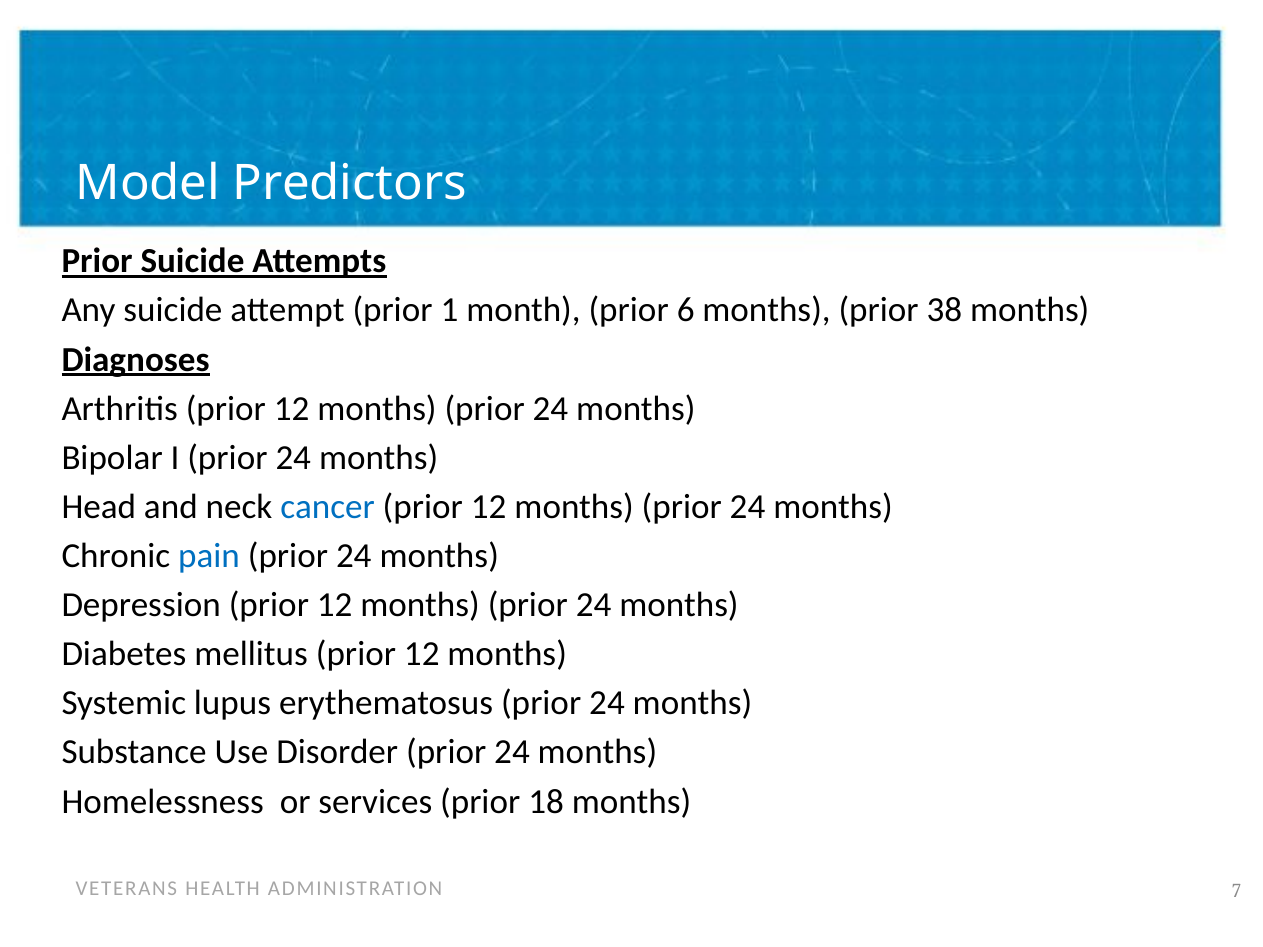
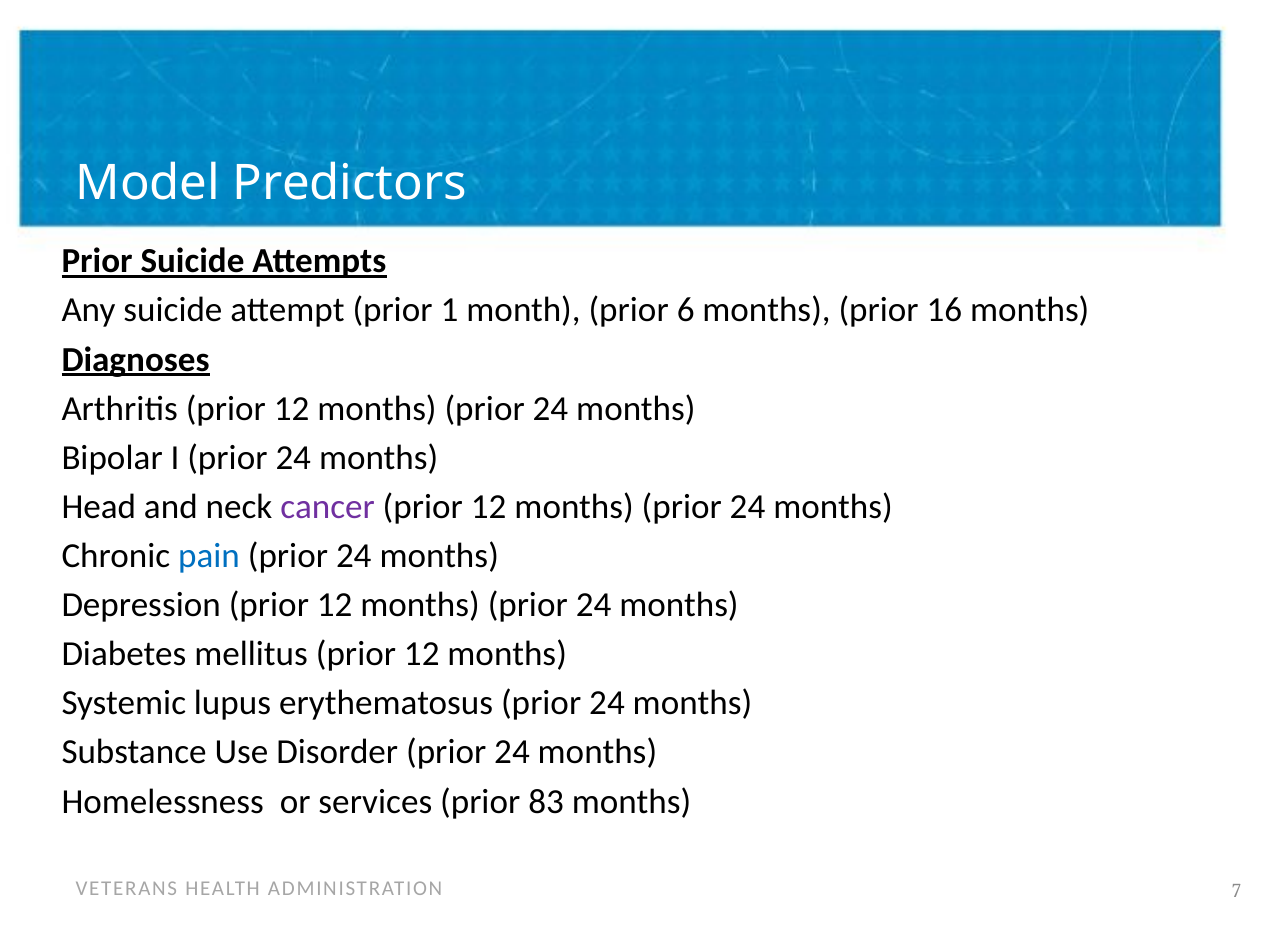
38: 38 -> 16 (944, 310)
cancer colour: blue -> purple (328, 507)
18: 18 -> 83 (546, 802)
